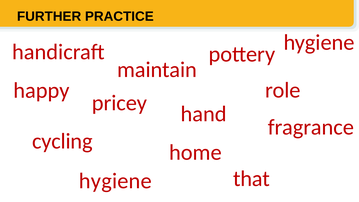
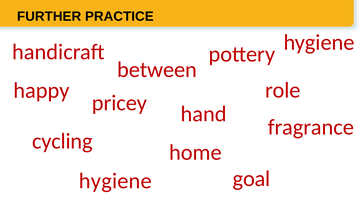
maintain: maintain -> between (157, 70)
that: that -> goal (252, 179)
